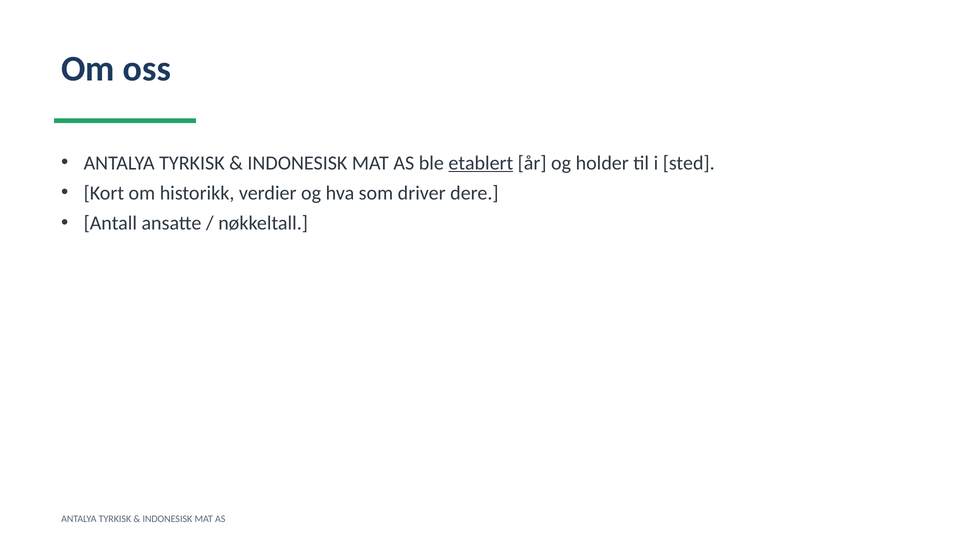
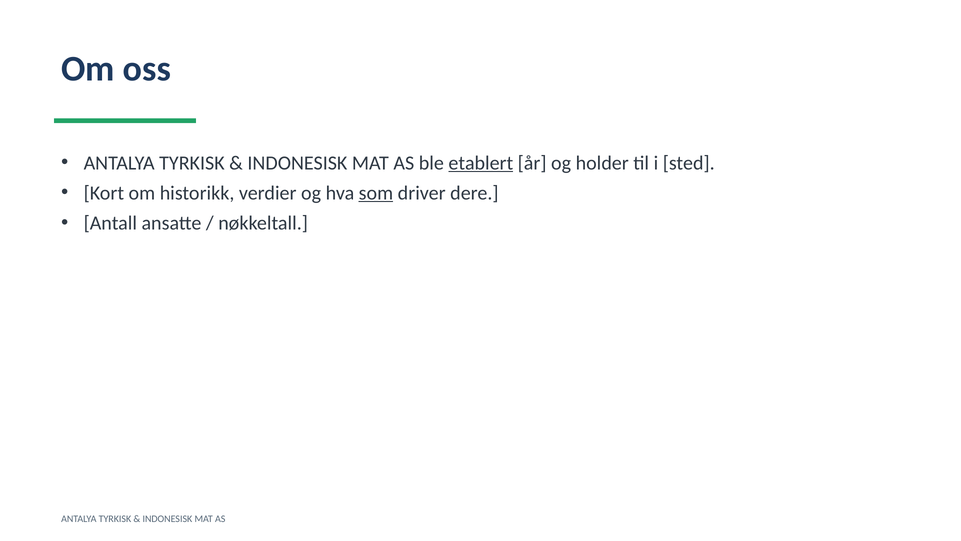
som underline: none -> present (376, 193)
